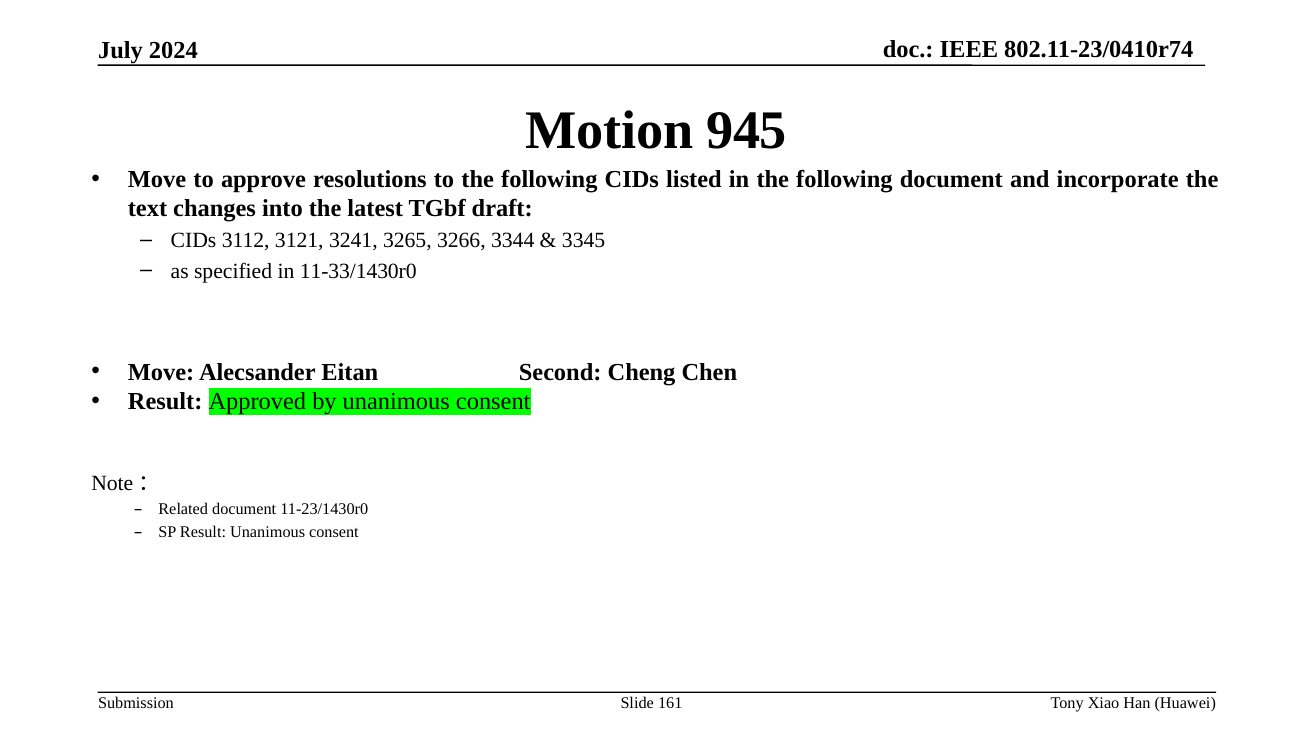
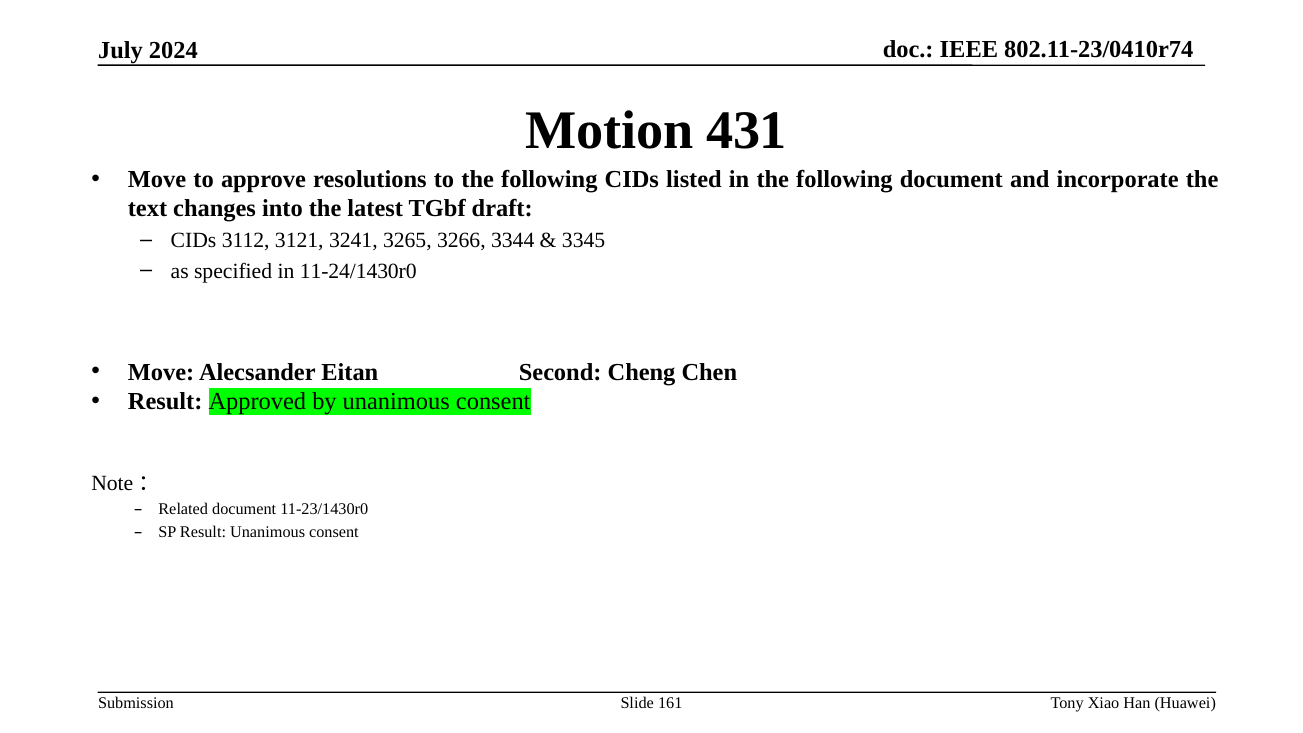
945: 945 -> 431 (747, 131)
11-33/1430r0: 11-33/1430r0 -> 11-24/1430r0 (358, 271)
